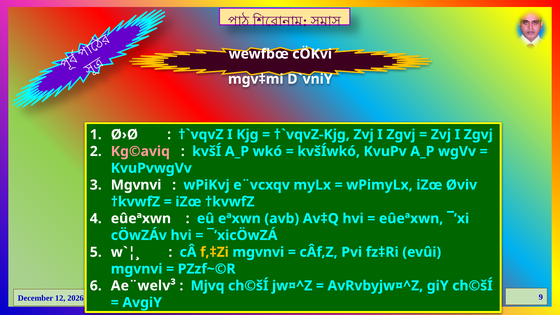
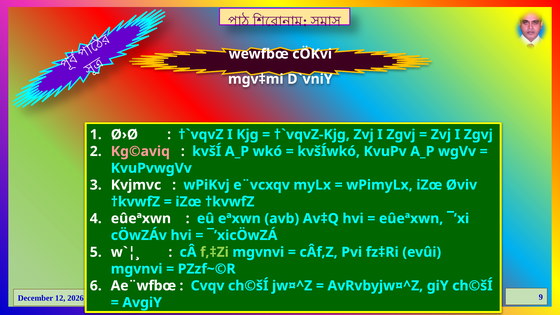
Mgvnvi: Mgvnvi -> Kvjmvc (136, 185)
f‚‡Zi colour: yellow -> light green (214, 252)
Ae¨welv³: Ae¨welv³ -> Ae¨wfbœ (143, 286)
Mjvq: Mjvq -> Cvqv (208, 286)
